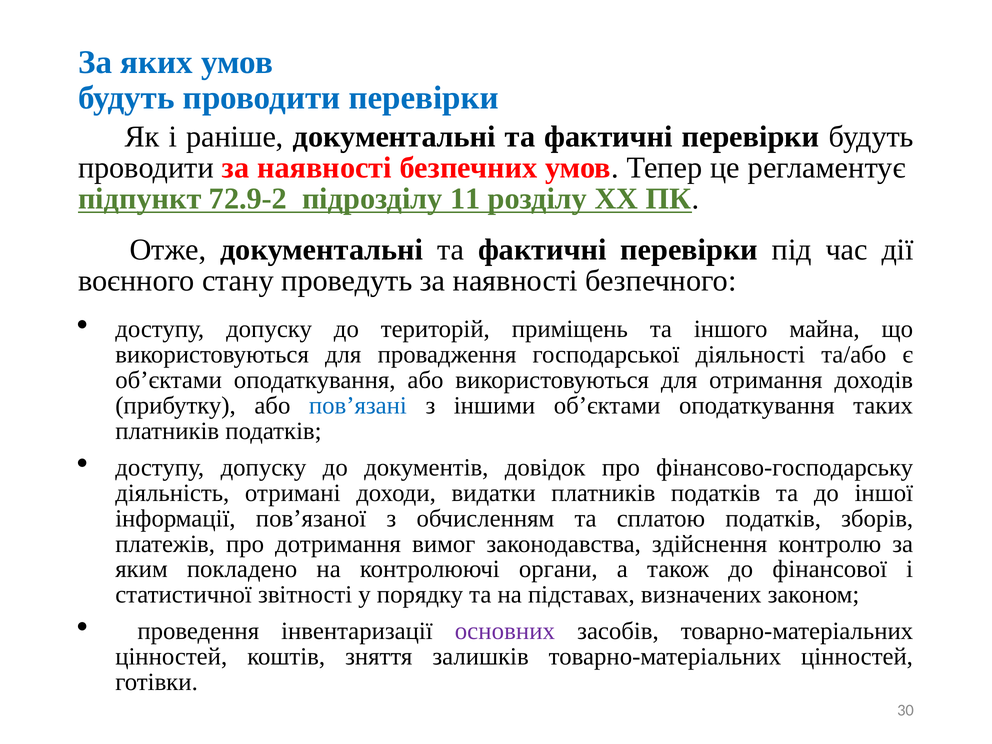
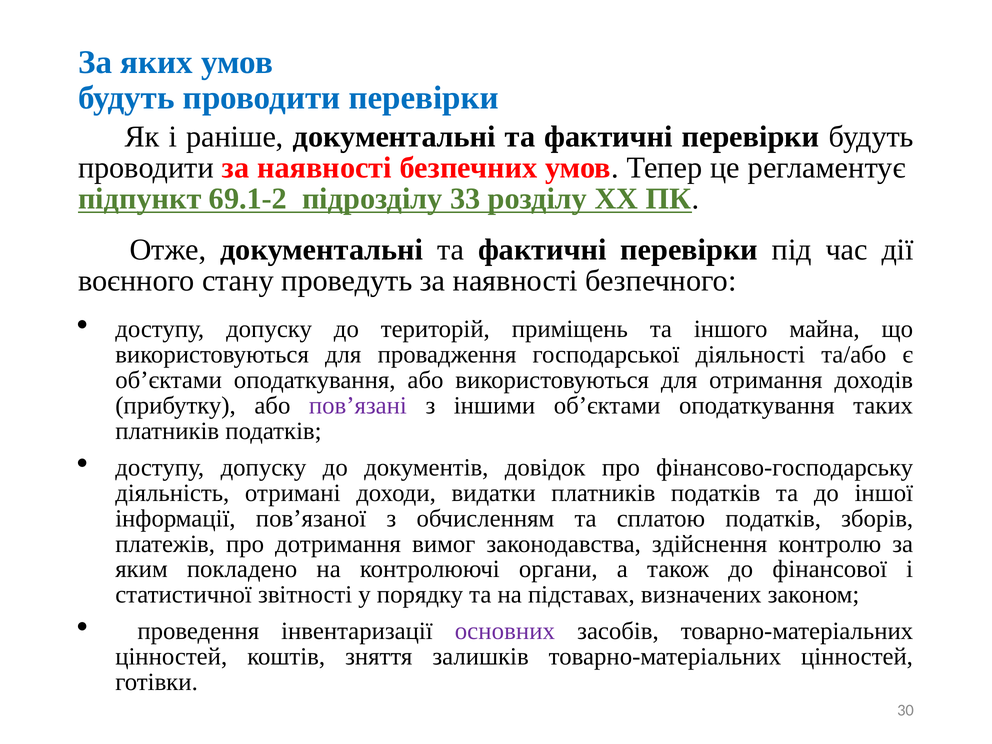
72.9-2: 72.9-2 -> 69.1-2 (248, 199)
11: 11 -> 33 (465, 199)
пов’язані colour: blue -> purple (358, 405)
